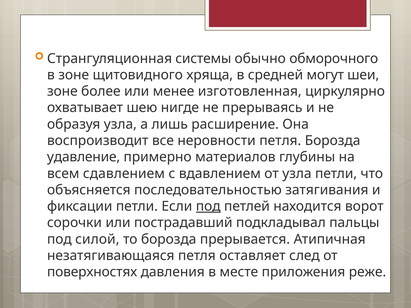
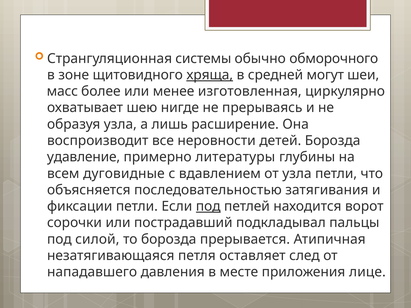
хряща underline: none -> present (210, 75)
зоне: зоне -> масс (62, 91)
неровности петля: петля -> детей (280, 141)
материалов: материалов -> литературы (235, 157)
сдавлением: сдавлением -> дуговидные (124, 174)
поверхностях: поверхностях -> нападавшего (92, 272)
реже: реже -> лице (367, 272)
